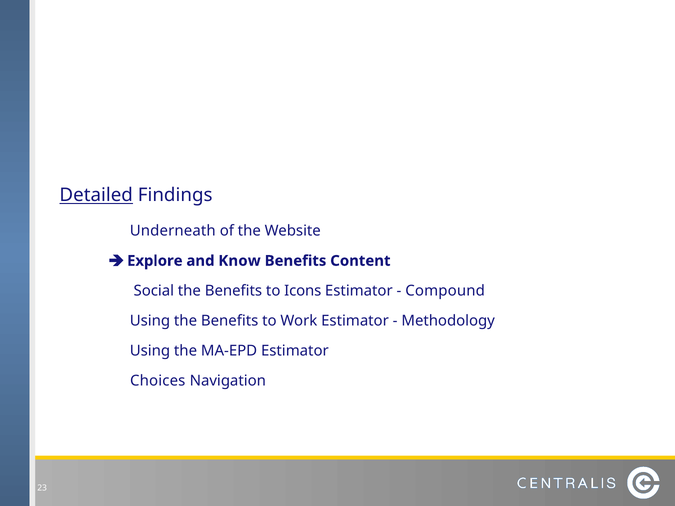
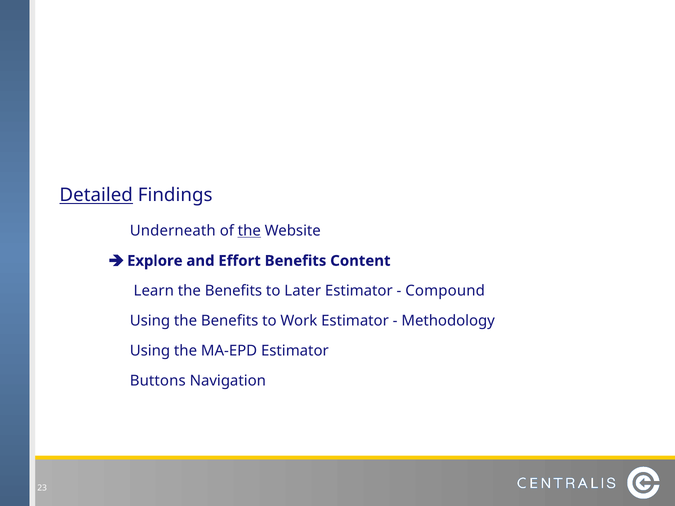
the underline: none -> present (249, 231)
Know: Know -> Effort (240, 261)
Social: Social -> Learn (154, 291)
Icons: Icons -> Later (303, 291)
Choices: Choices -> Buttons (158, 381)
